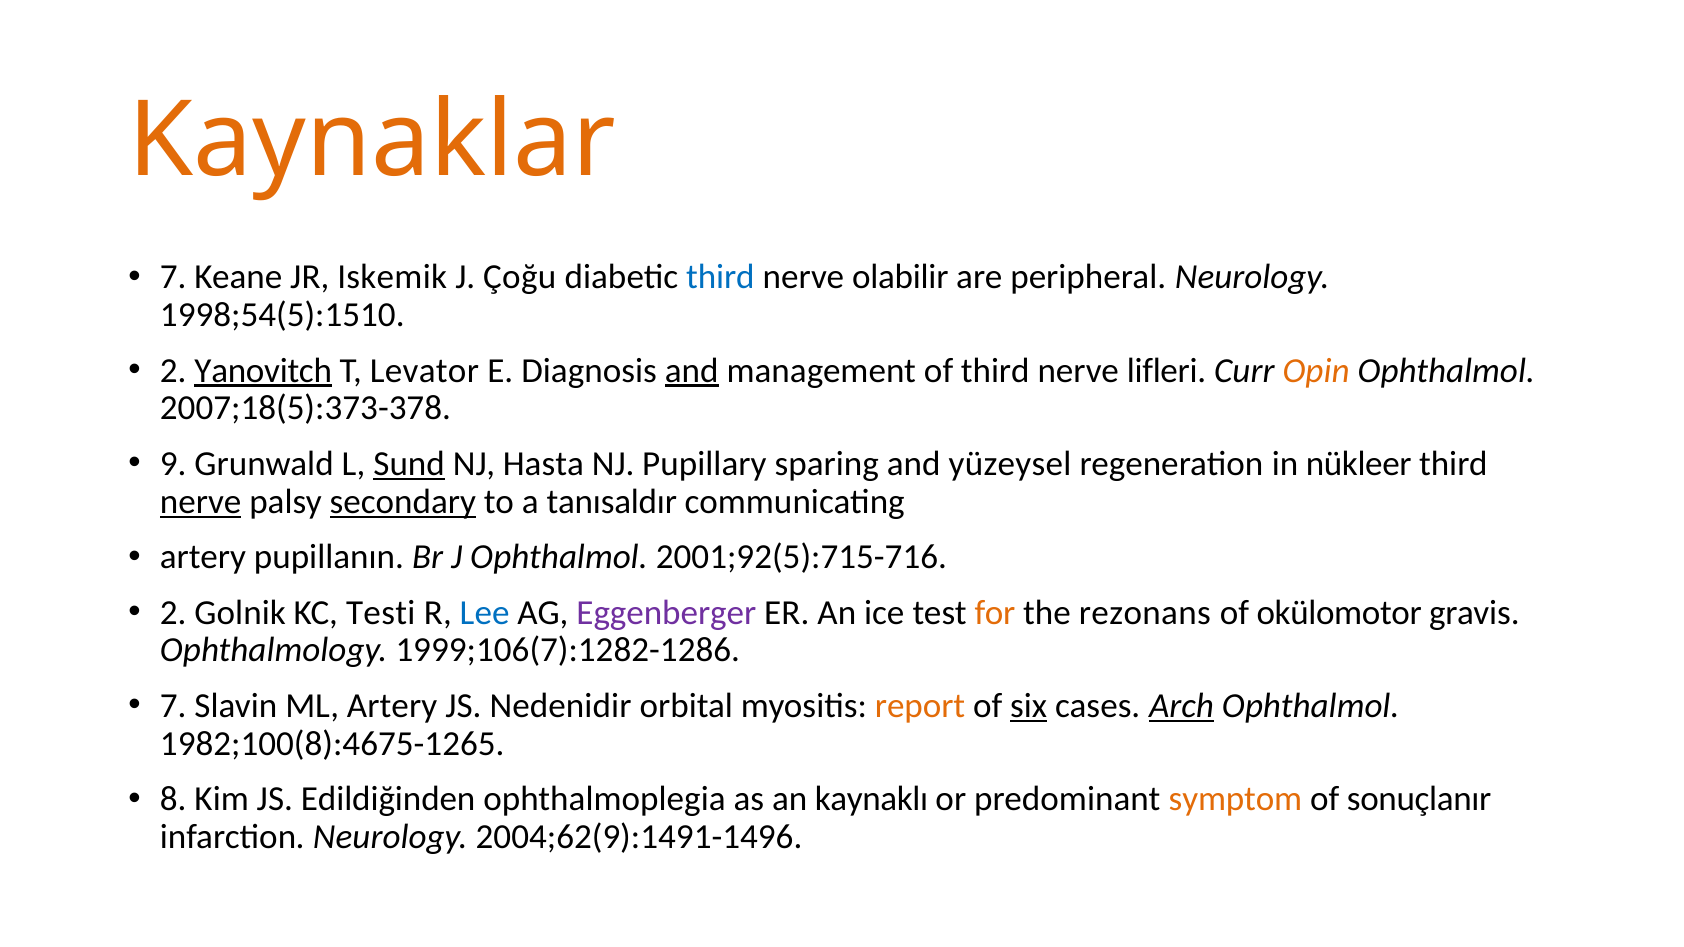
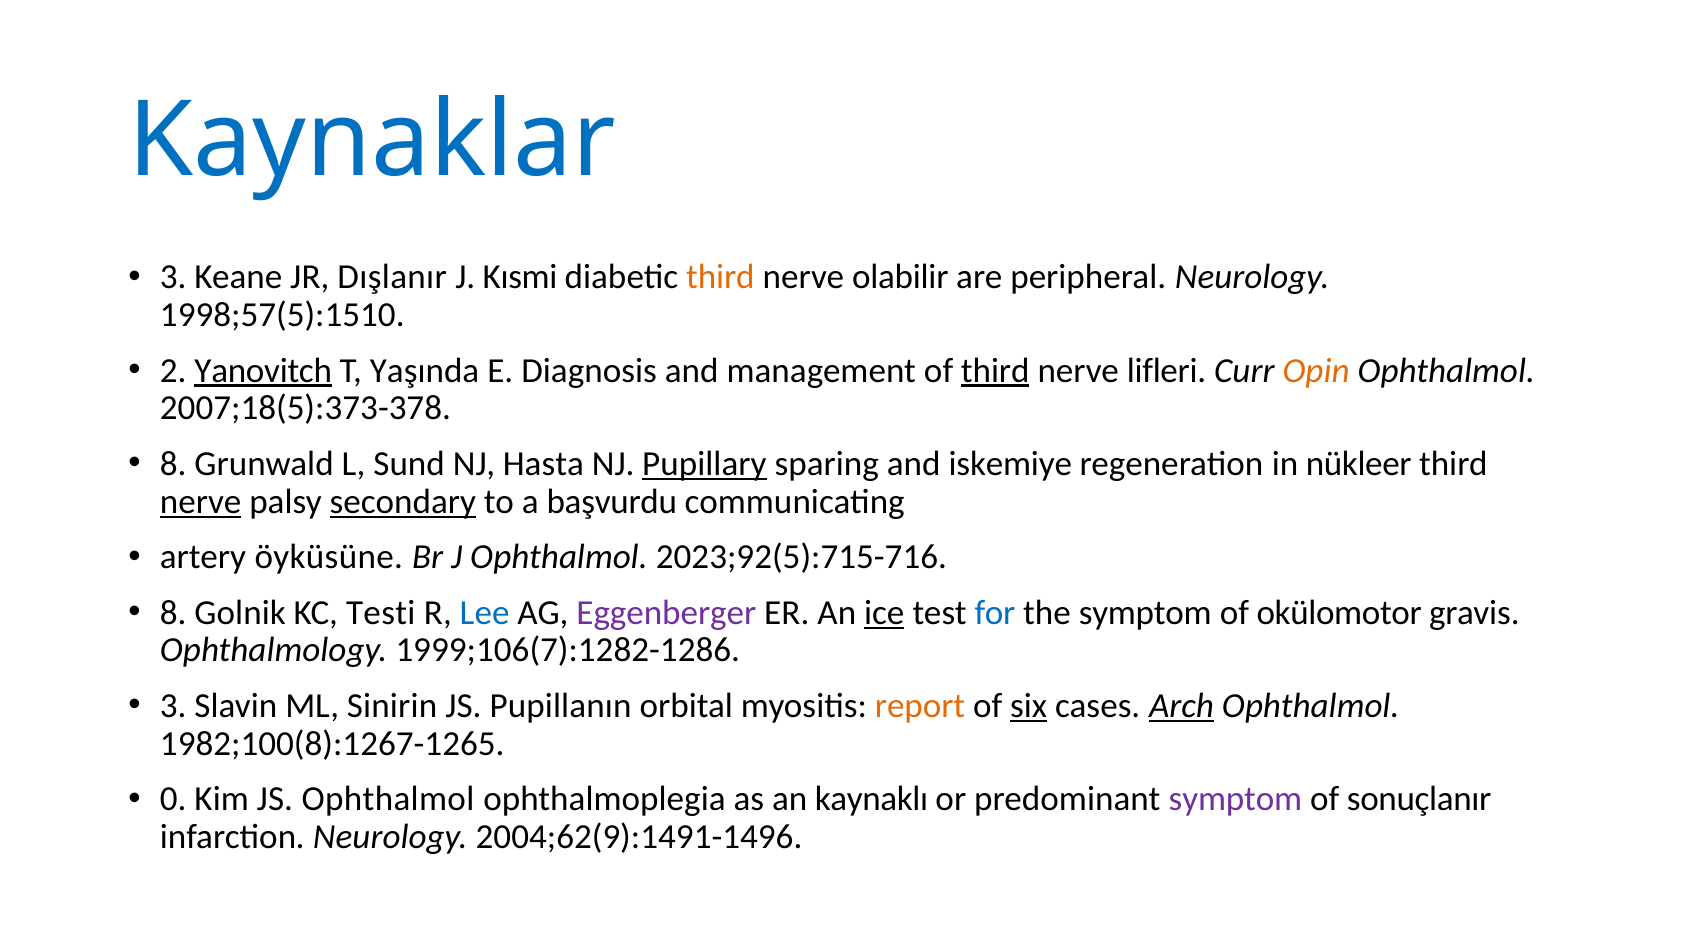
Kaynaklar colour: orange -> blue (372, 141)
7: 7 -> 3 (173, 277)
Iskemik: Iskemik -> Dışlanır (392, 277)
Çoğu: Çoğu -> Kısmi (520, 277)
third colour: blue -> orange (720, 277)
1998;54(5):1510: 1998;54(5):1510 -> 1998;57(5):1510 (282, 315)
Levator: Levator -> Yaşında (425, 371)
and underline: present -> none (692, 371)
third underline: none -> present (995, 371)
9: 9 -> 8 (173, 464)
Sund underline: present -> none (409, 464)
Pupillary underline: none -> present (704, 464)
yüzeysel: yüzeysel -> iskemiye (1010, 464)
tanısaldır: tanısaldır -> başvurdu (612, 502)
pupillanın: pupillanın -> öyküsüne (329, 557)
2001;92(5):715-716: 2001;92(5):715-716 -> 2023;92(5):715-716 (801, 557)
2: 2 -> 8 (173, 613)
ice underline: none -> present (884, 613)
for colour: orange -> blue (995, 613)
the rezonans: rezonans -> symptom (1145, 613)
7: 7 -> 3 (173, 706)
ML Artery: Artery -> Sinirin (392, 706)
Nedenidir: Nedenidir -> Pupillanın (561, 706)
1982;100(8):4675-1265: 1982;100(8):4675-1265 -> 1982;100(8):1267-1265 (332, 744)
8: 8 -> 0 (173, 799)
JS Edildiğinden: Edildiğinden -> Ophthalmol (388, 799)
symptom colour: orange -> purple (1235, 799)
